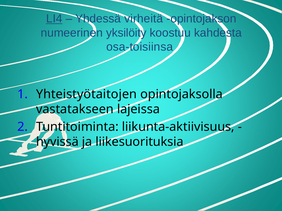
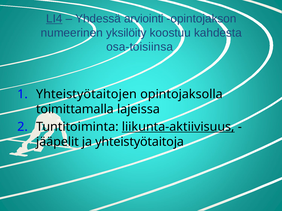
virheitä: virheitä -> arviointi (144, 19)
vastatakseen: vastatakseen -> toimittamalla (75, 109)
liikunta-aktiivisuus underline: none -> present (178, 127)
hyvissä: hyvissä -> jääpelit (57, 142)
liikesuorituksia: liikesuorituksia -> yhteistyötaitoja (140, 142)
